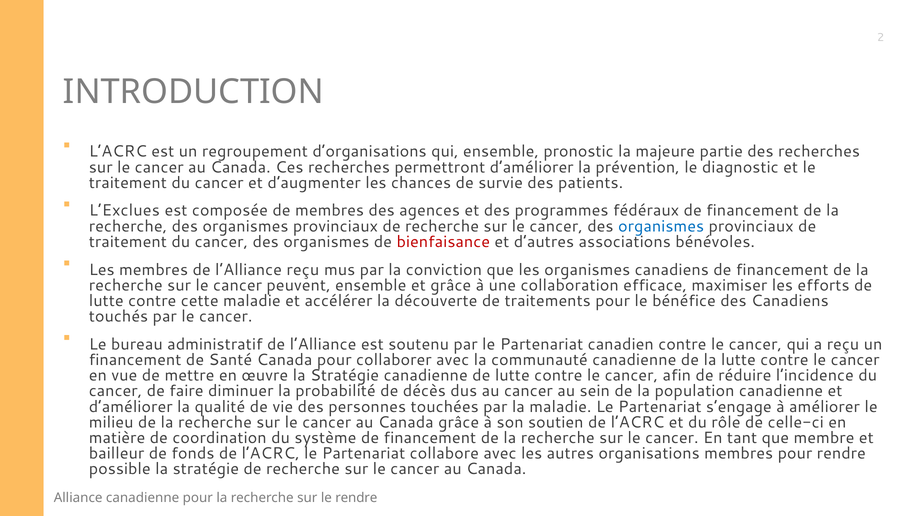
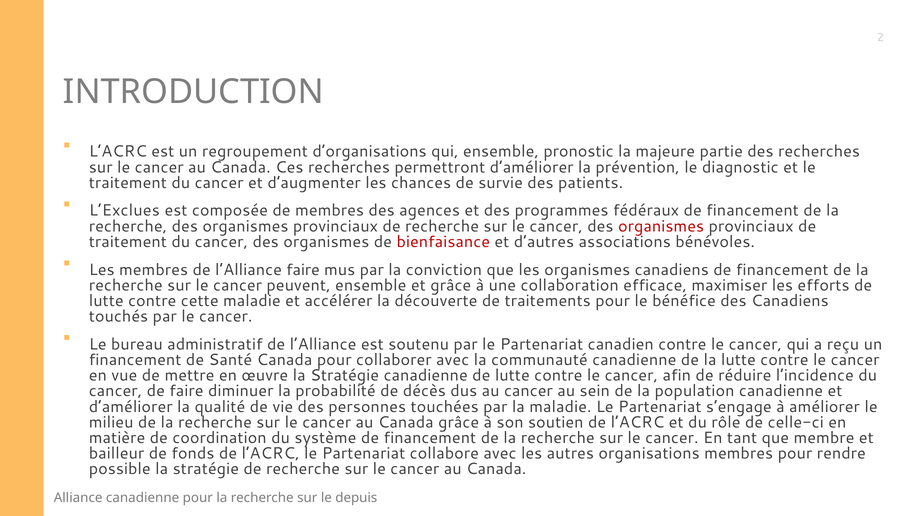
organismes colour: blue -> red (661, 226)
l’Alliance reçu: reçu -> faire (303, 270)
le rendre: rendre -> depuis (356, 498)
